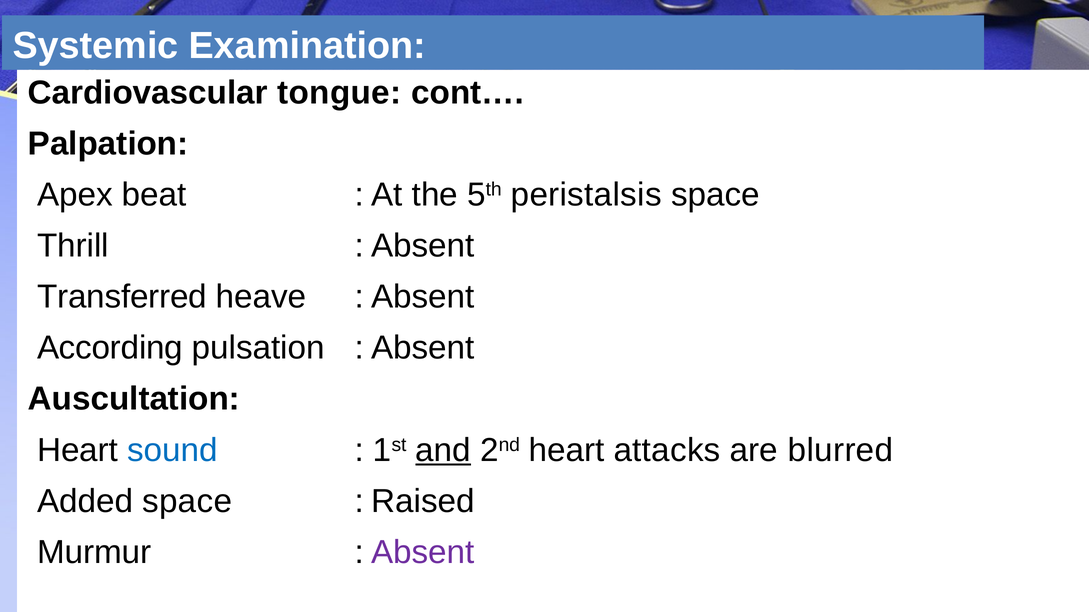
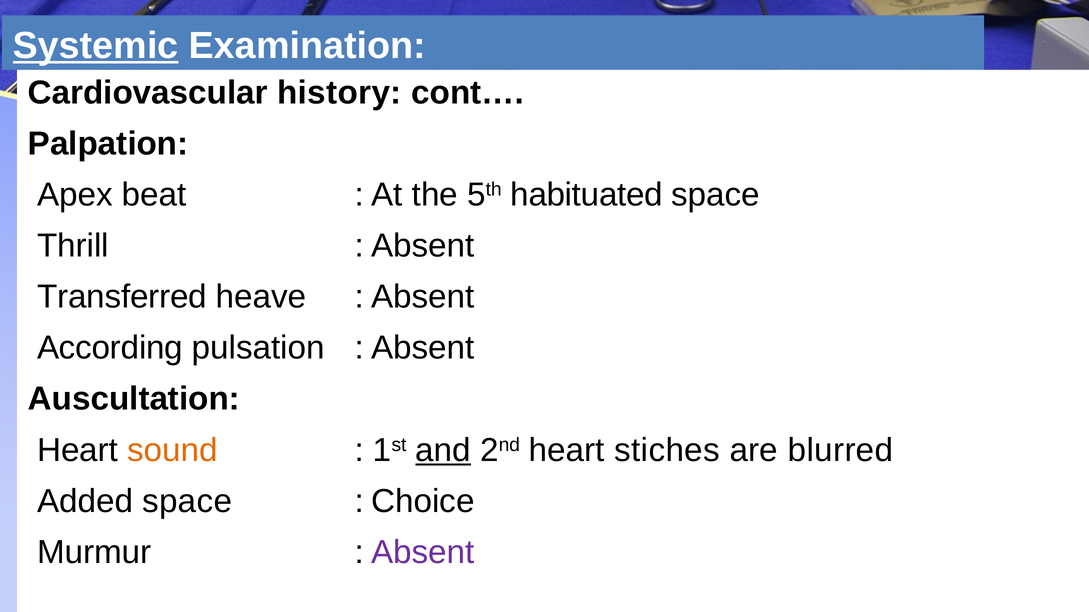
Systemic underline: none -> present (96, 46)
tongue: tongue -> history (339, 93)
peristalsis: peristalsis -> habituated (587, 195)
sound colour: blue -> orange (173, 450)
attacks: attacks -> stiches (667, 450)
Raised: Raised -> Choice (423, 502)
